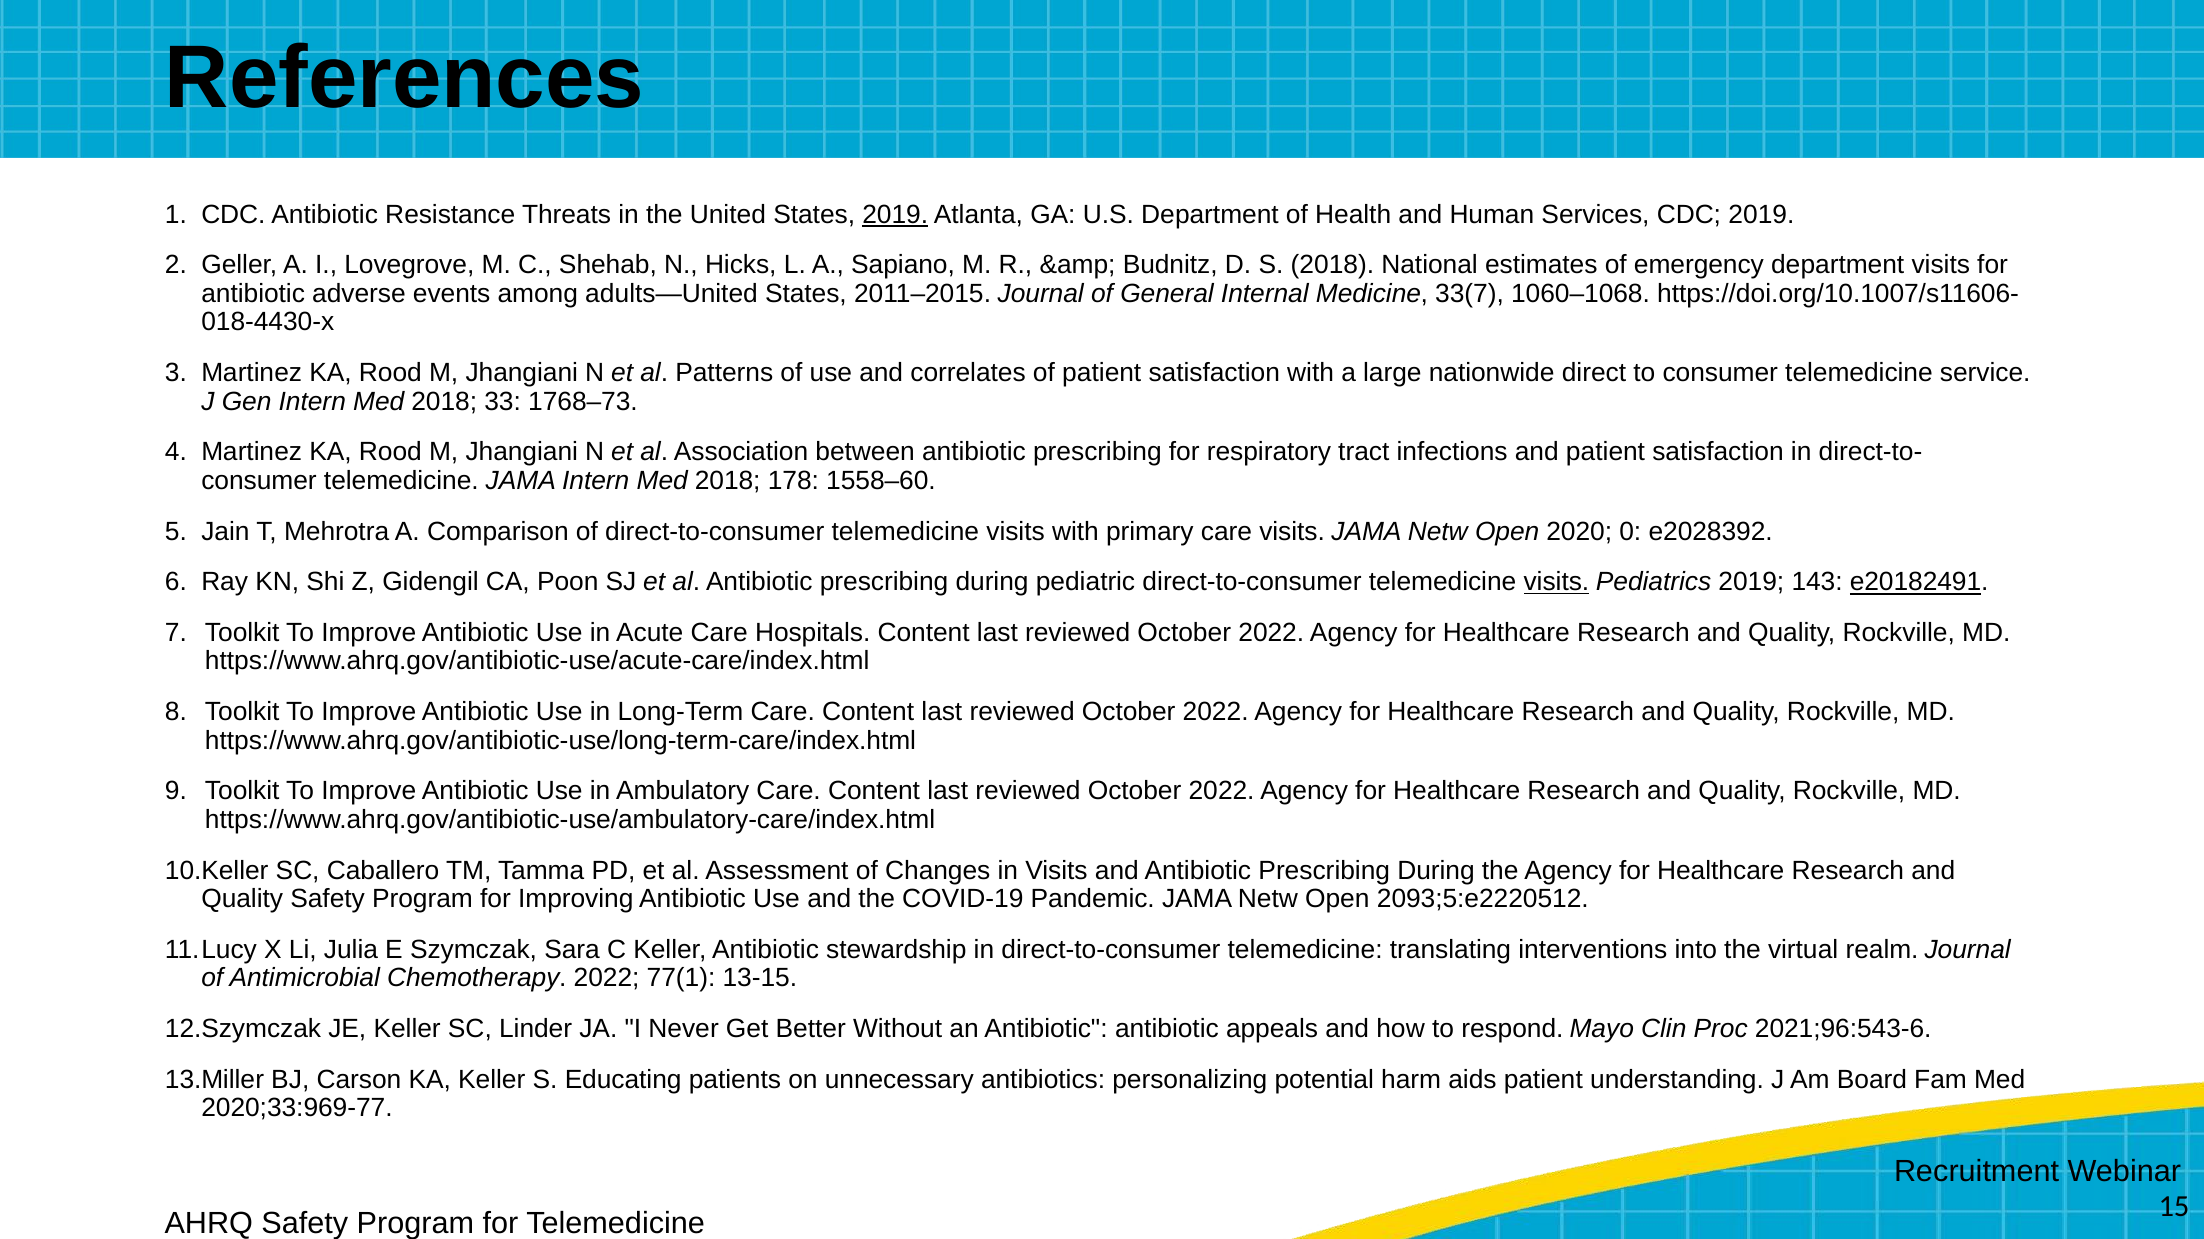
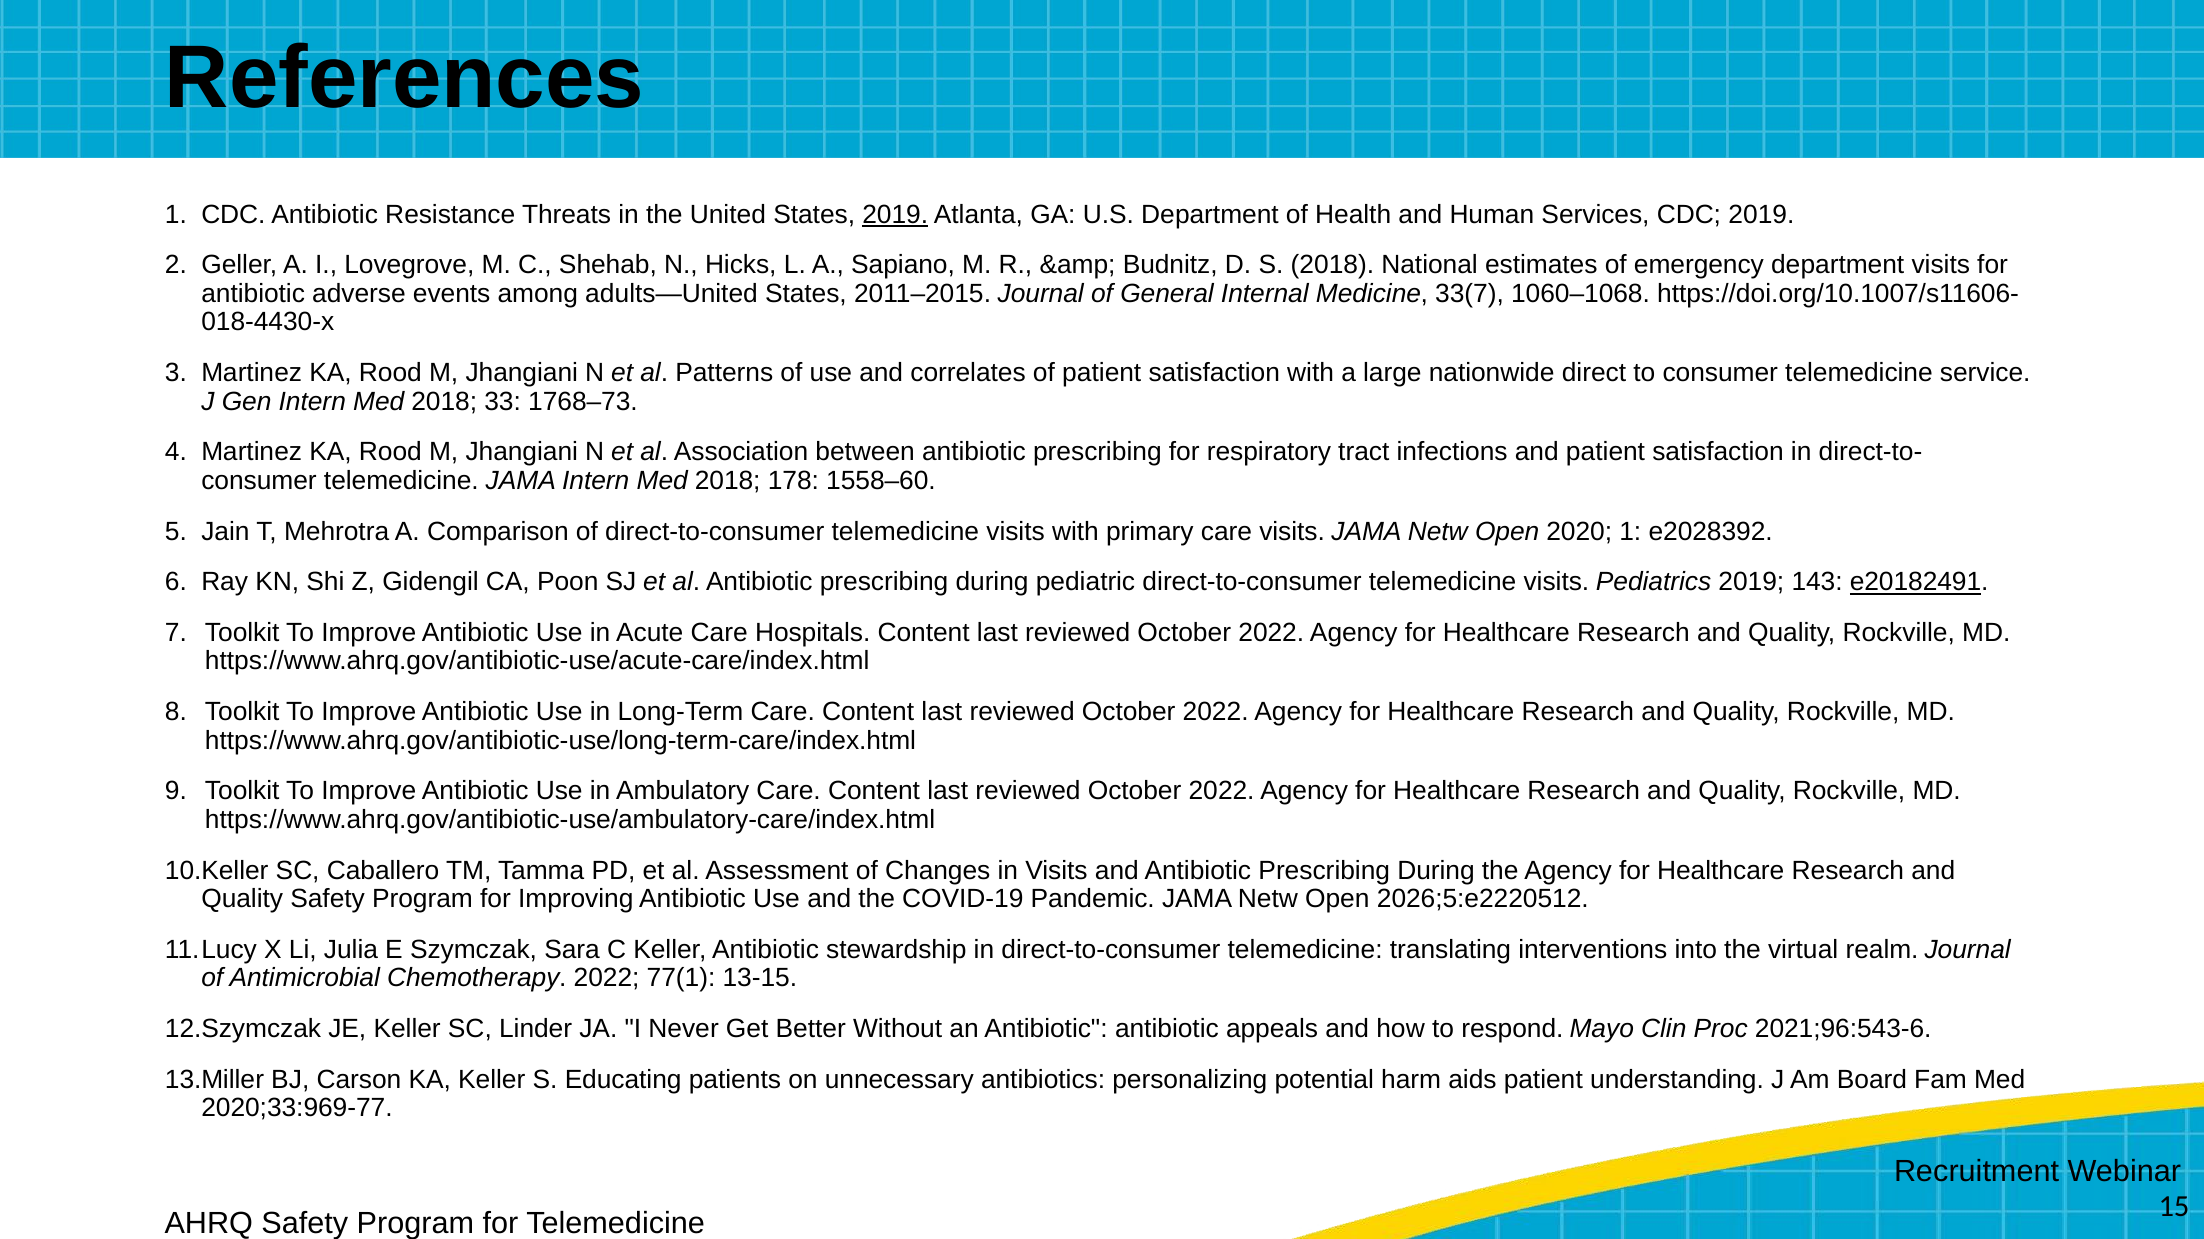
2020 0: 0 -> 1 (1630, 532)
visits underline: present -> none (1556, 582)
2093;5:e2220512: 2093;5:e2220512 -> 2026;5:e2220512 (1483, 899)
